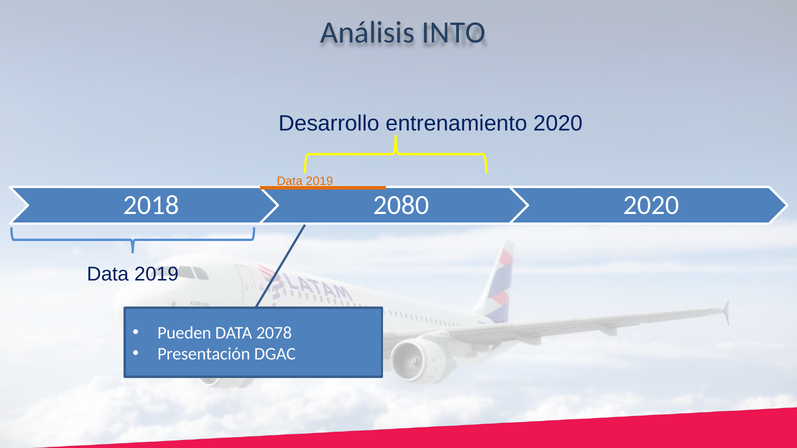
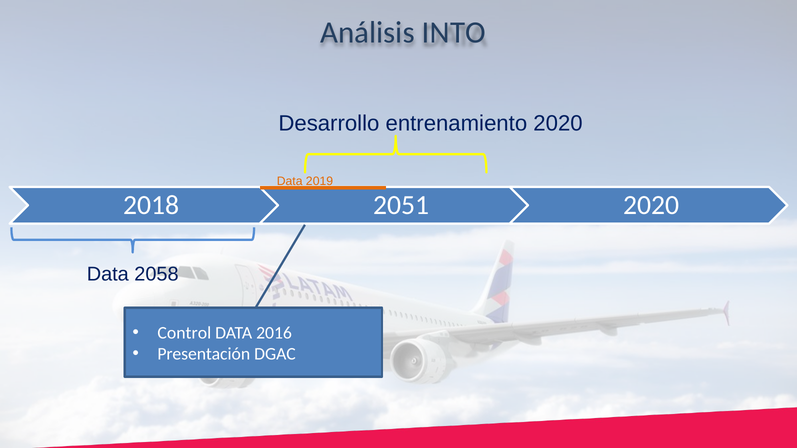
2080: 2080 -> 2051 (401, 205)
2019: 2019 -> 2058 (156, 275)
Pueden: Pueden -> Control (184, 333)
2078: 2078 -> 2016 (274, 333)
